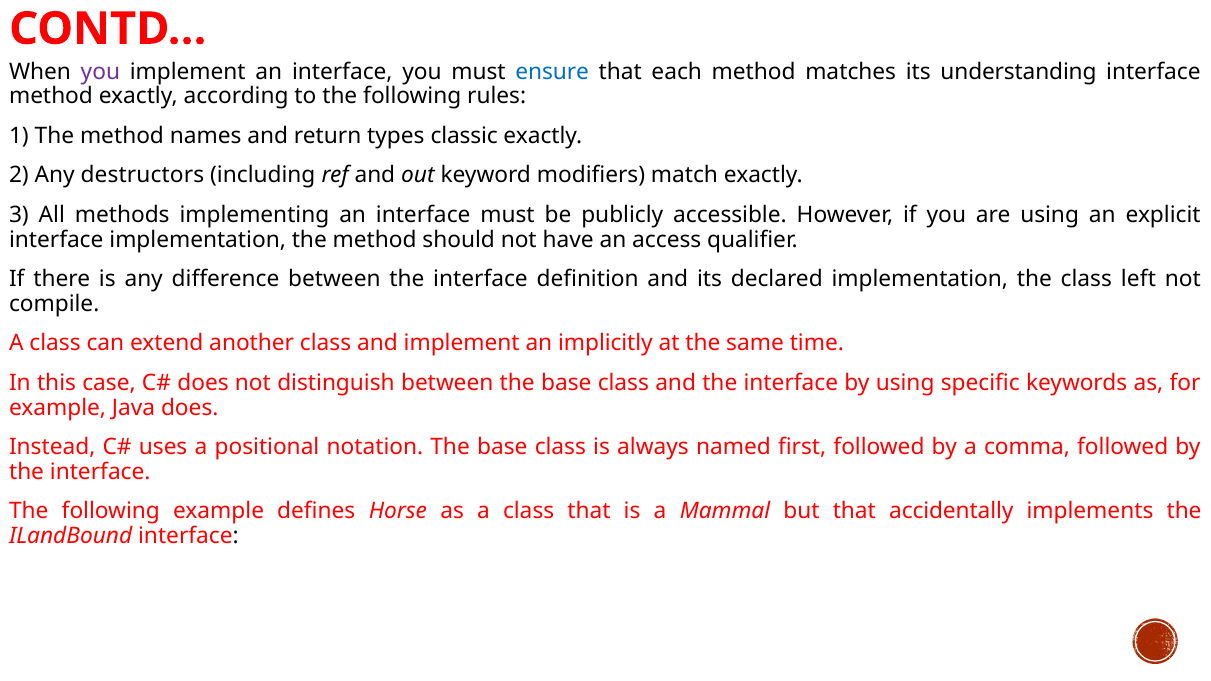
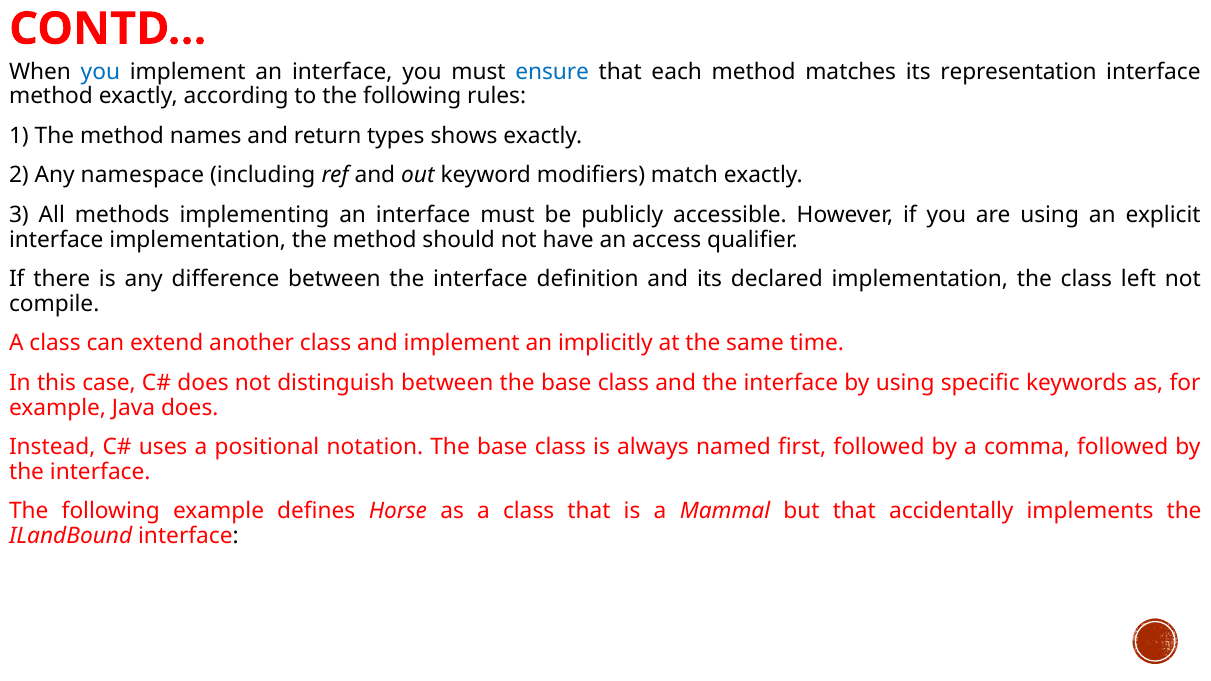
you colour: purple -> blue (100, 72)
understanding: understanding -> representation (1019, 72)
classic: classic -> shows (464, 136)
destructors: destructors -> namespace (142, 176)
